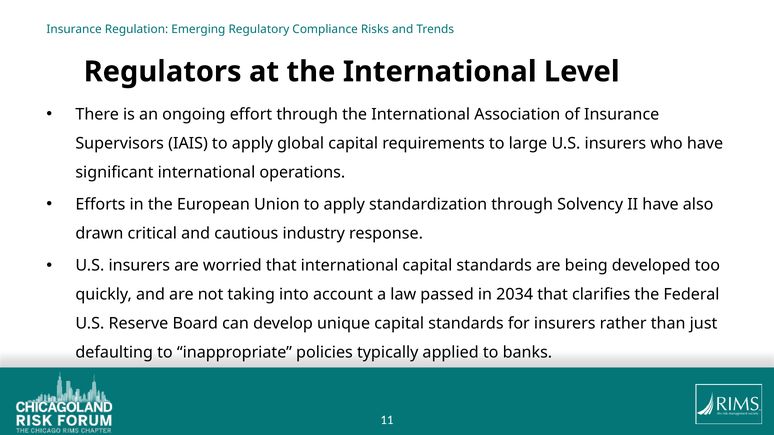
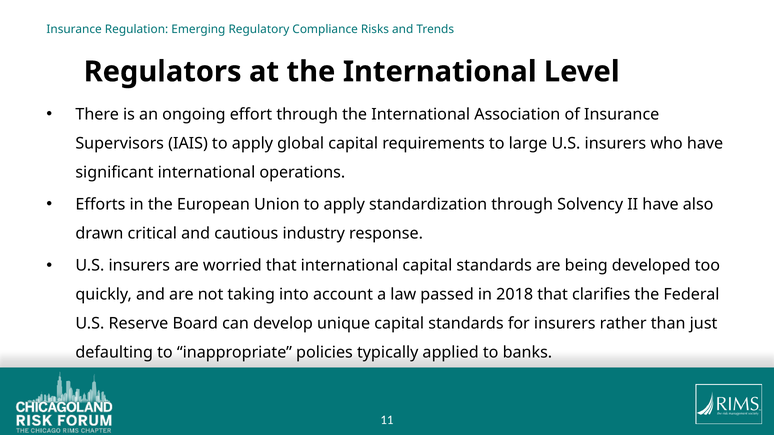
2034: 2034 -> 2018 (515, 295)
